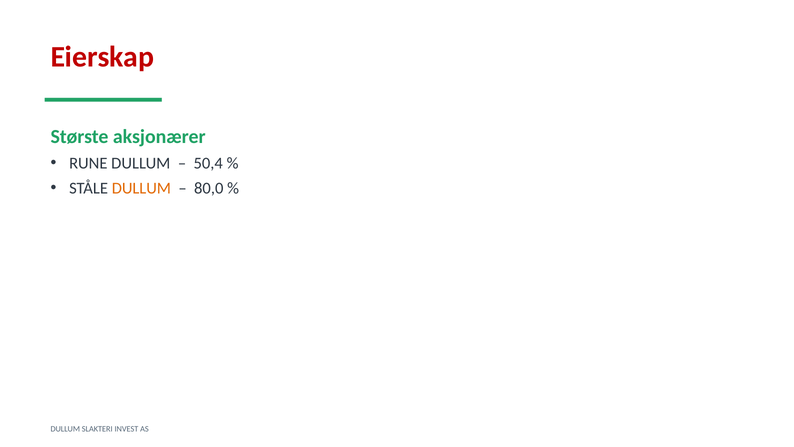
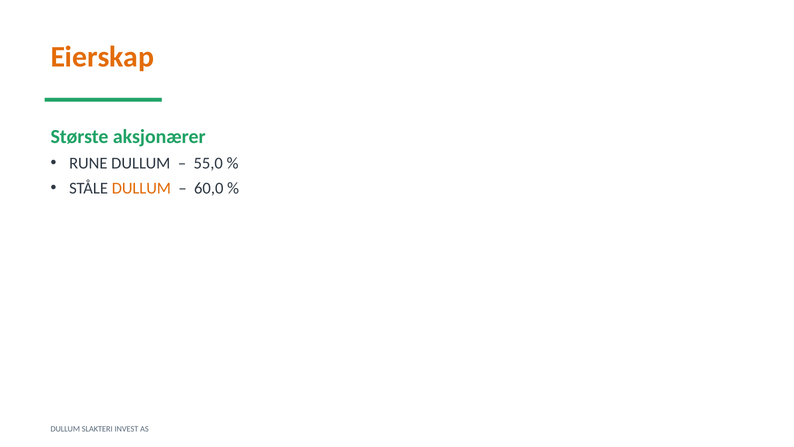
Eierskap colour: red -> orange (102, 57)
50,4: 50,4 -> 55,0 (208, 163)
80,0: 80,0 -> 60,0 (209, 188)
